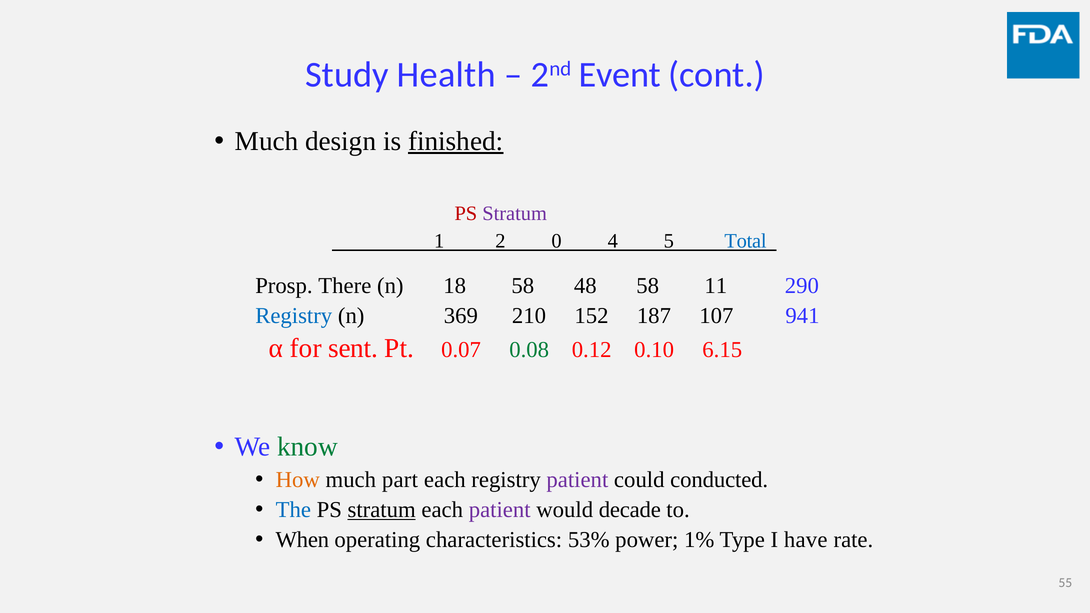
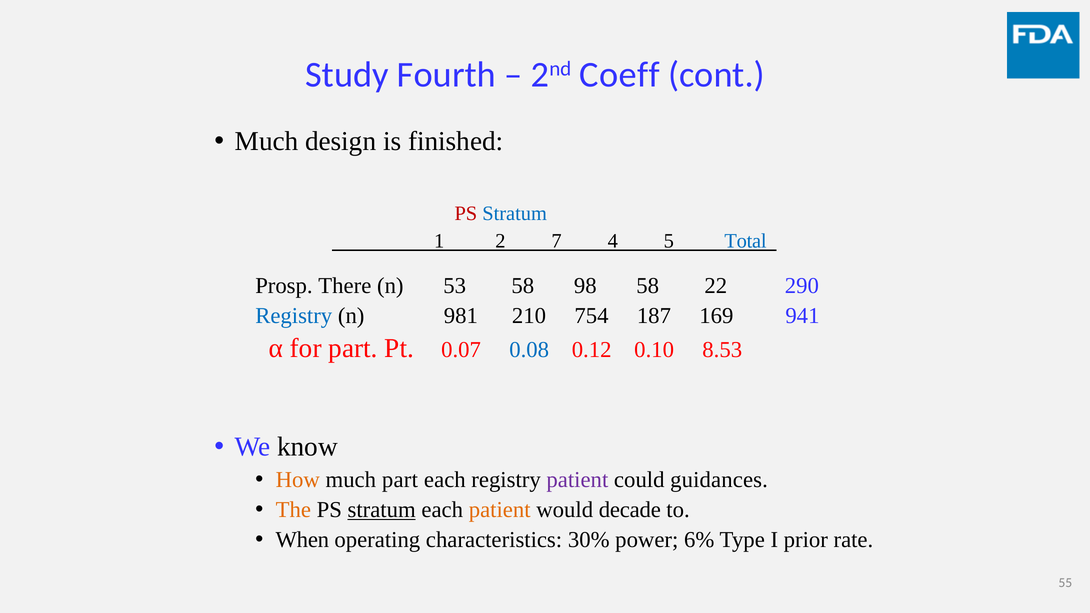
Health: Health -> Fourth (446, 75)
Event: Event -> Coeff (620, 75)
finished underline: present -> none (456, 141)
Stratum colour: purple -> blue (515, 213)
0: 0 -> 7 (557, 241)
18: 18 -> 53 (455, 286)
48: 48 -> 98 (585, 286)
11: 11 -> 22 (716, 286)
369: 369 -> 981 (461, 316)
152: 152 -> 754 (592, 316)
107: 107 -> 169 (716, 316)
for sent: sent -> part (353, 348)
0.08 colour: green -> blue (529, 350)
6.15: 6.15 -> 8.53 (722, 350)
know colour: green -> black (307, 447)
conducted: conducted -> guidances (719, 480)
The colour: blue -> orange (293, 510)
patient colour: purple -> orange (500, 510)
53%: 53% -> 30% (589, 540)
1%: 1% -> 6% (699, 540)
have: have -> prior (806, 540)
